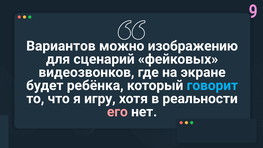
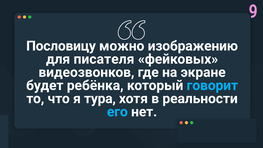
Вариантов: Вариантов -> Пословицу (61, 46)
сценарий: сценарий -> писателя (104, 59)
игру: игру -> тура (100, 99)
его colour: pink -> light blue (117, 112)
